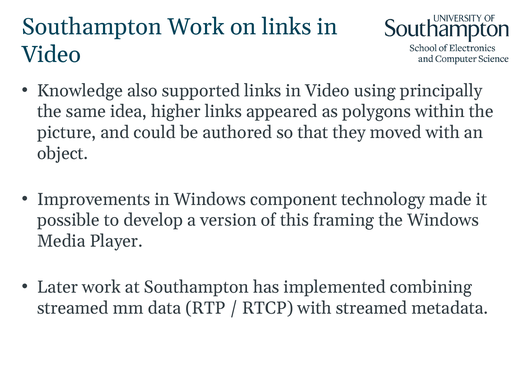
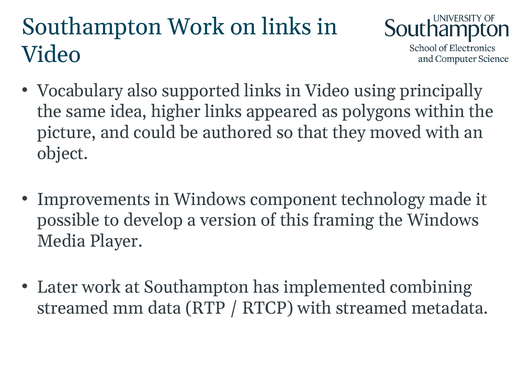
Knowledge: Knowledge -> Vocabulary (80, 91)
